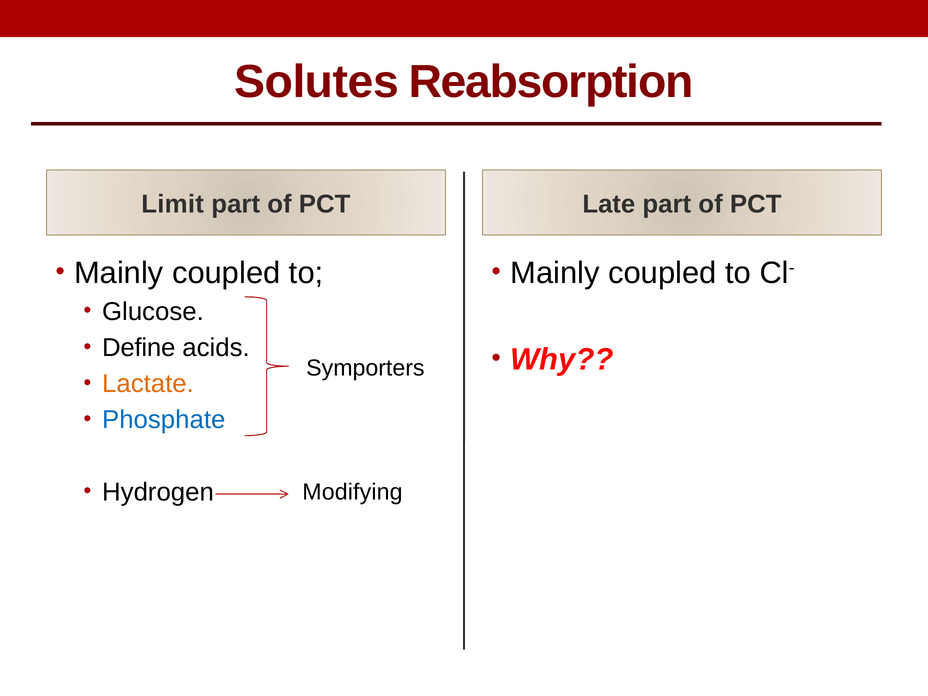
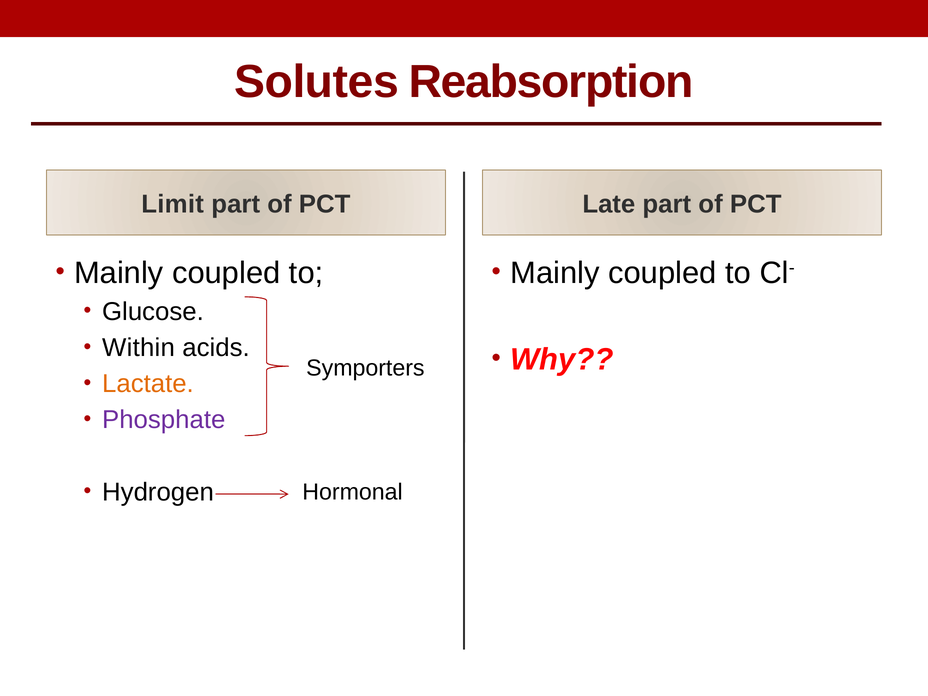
Define: Define -> Within (139, 348)
Phosphate colour: blue -> purple (164, 420)
Modifying: Modifying -> Hormonal (353, 492)
